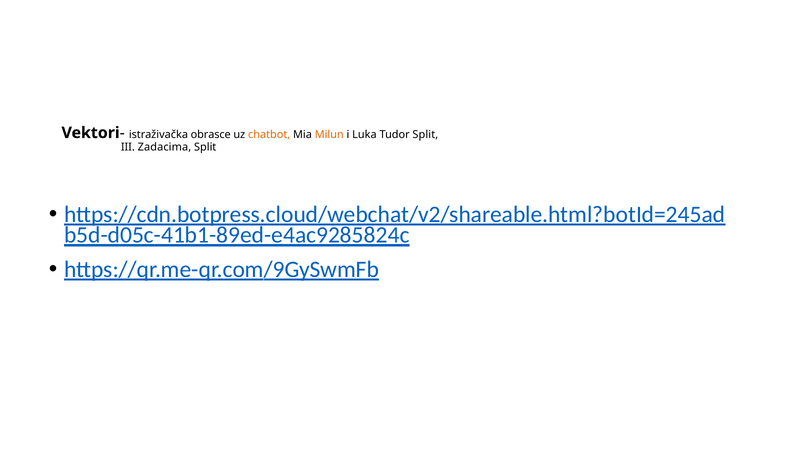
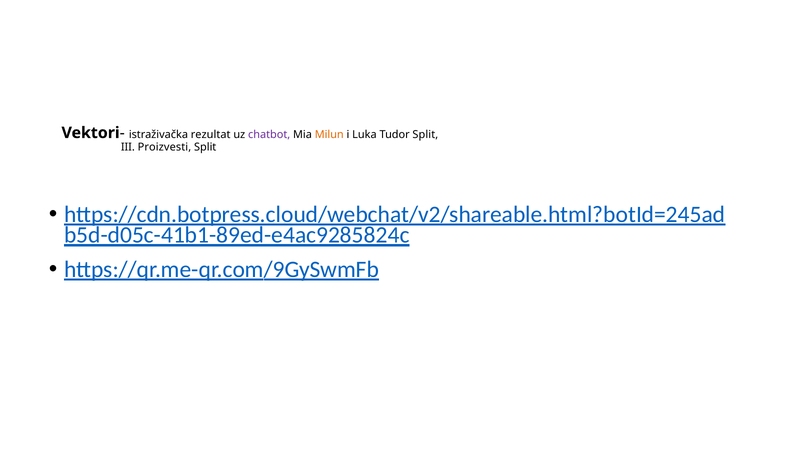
obrasce: obrasce -> rezultat (211, 134)
chatbot colour: orange -> purple (269, 134)
Zadacima: Zadacima -> Proizvesti (164, 147)
